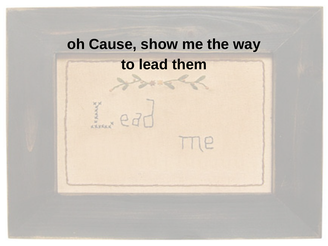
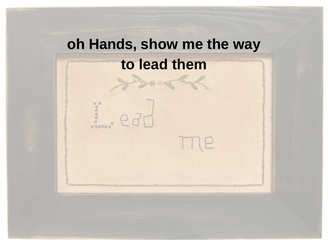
Cause: Cause -> Hands (113, 44)
